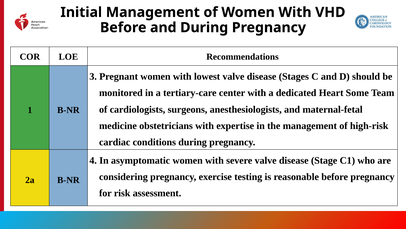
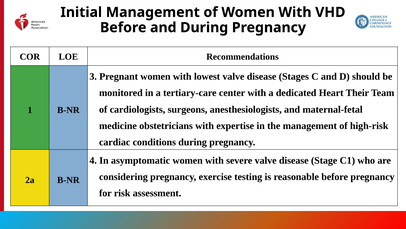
Some: Some -> Their (357, 93)
